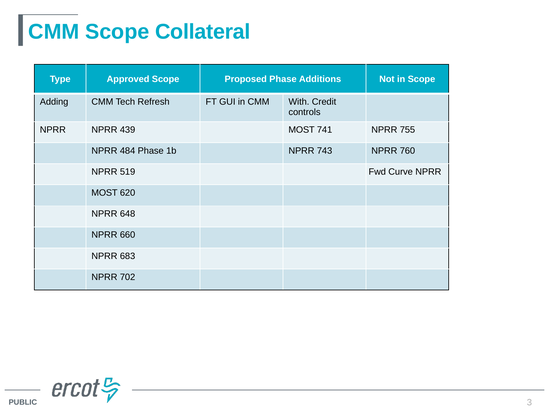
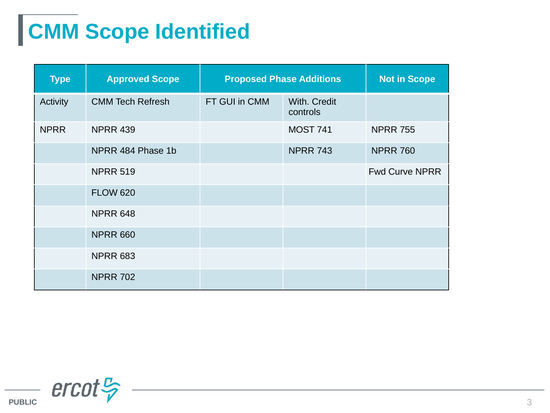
Collateral: Collateral -> Identified (203, 32)
Adding: Adding -> Activity (54, 102)
MOST: MOST -> FLOW (104, 193)
